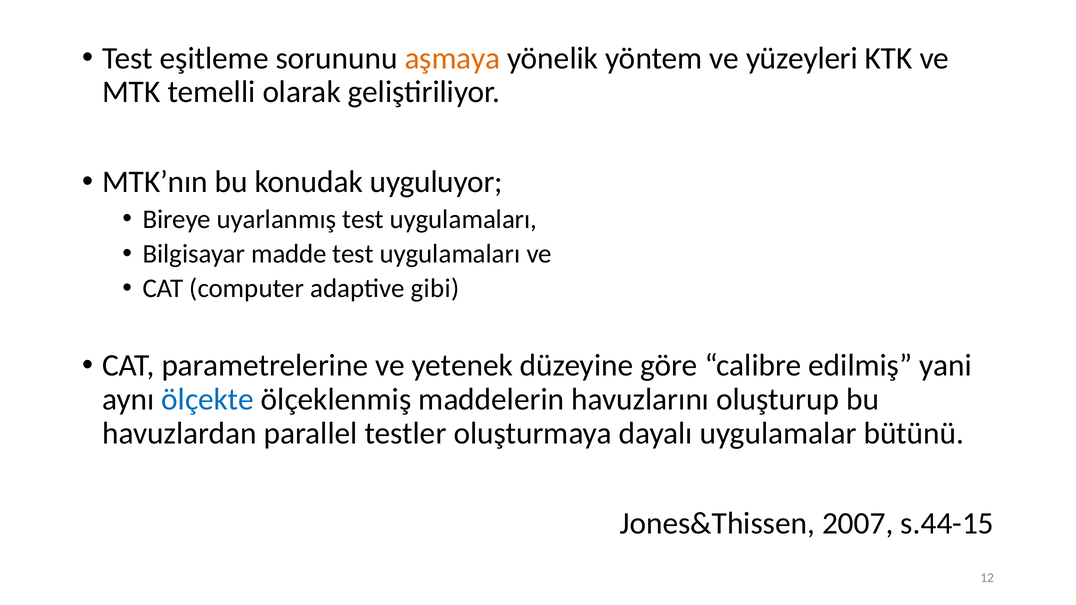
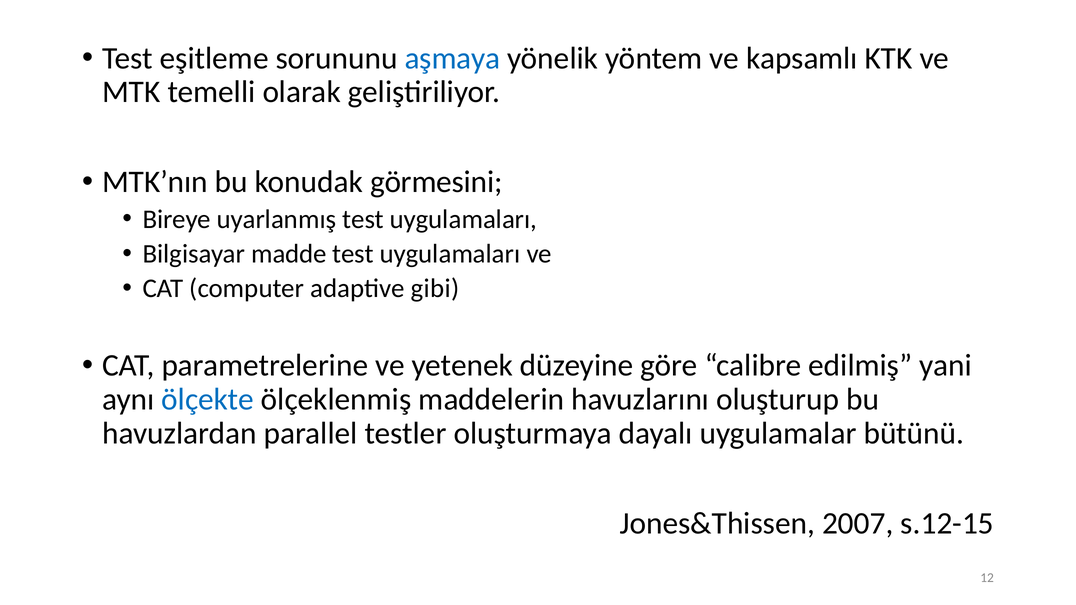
aşmaya colour: orange -> blue (452, 58)
yüzeyleri: yüzeyleri -> kapsamlı (802, 58)
uyguluyor: uyguluyor -> görmesini (436, 182)
s.44-15: s.44-15 -> s.12-15 (947, 523)
